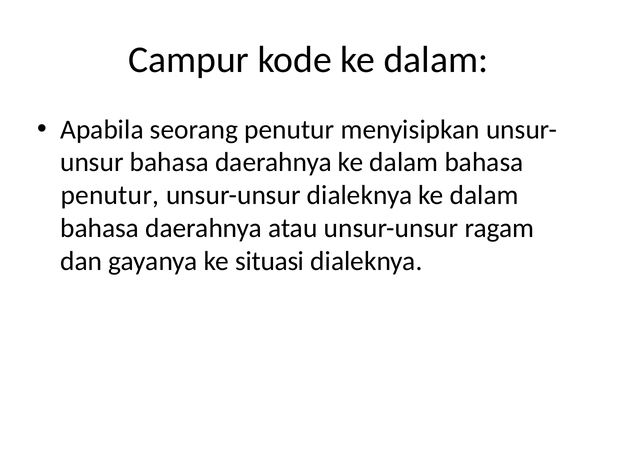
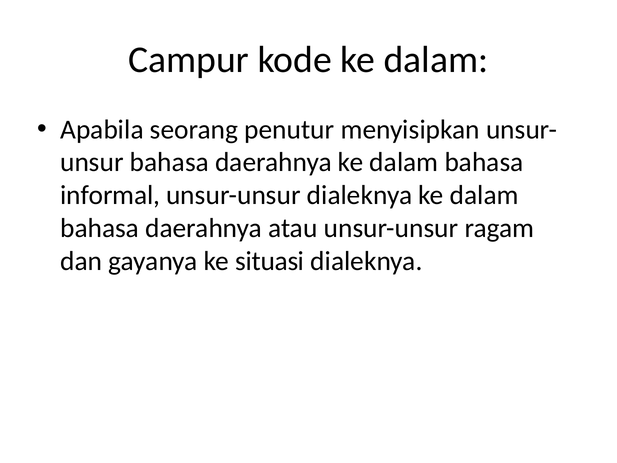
penutur: penutur -> informal (110, 195)
